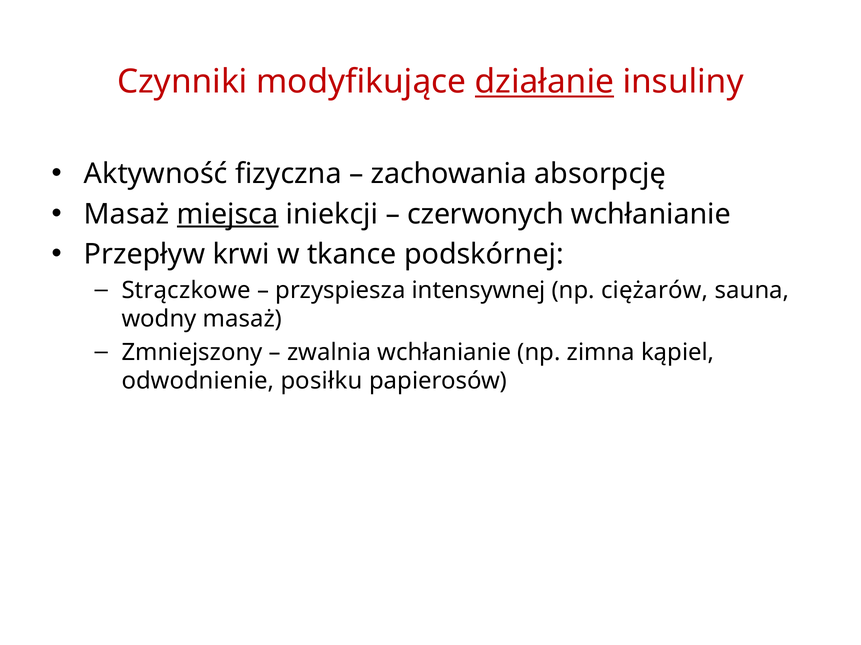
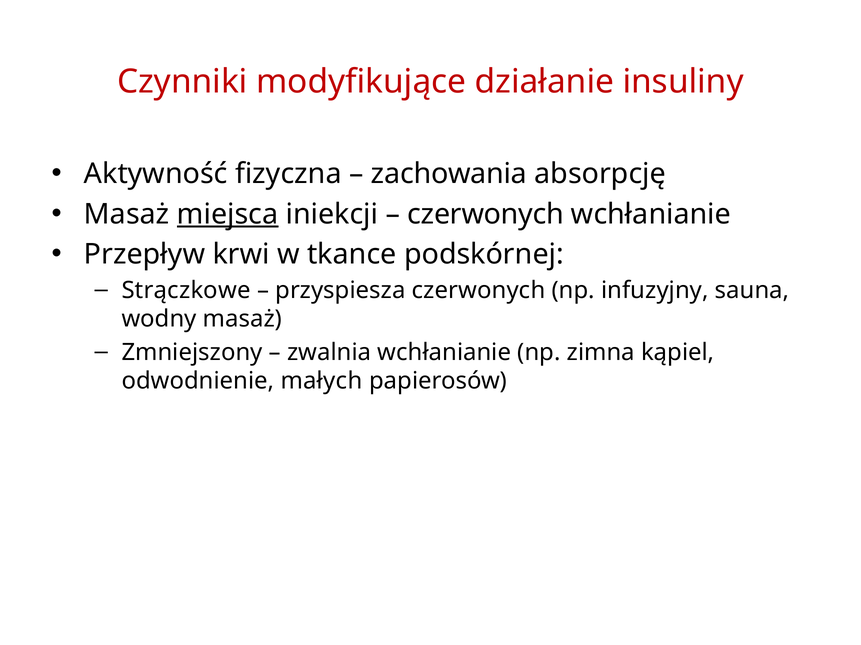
działanie underline: present -> none (544, 82)
przyspiesza intensywnej: intensywnej -> czerwonych (479, 291)
ciężarów: ciężarów -> infuzyjny (655, 291)
posiłku: posiłku -> małych (322, 381)
